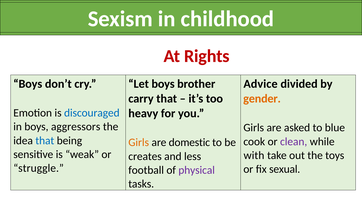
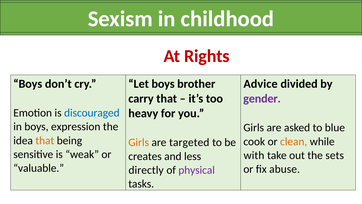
gender colour: orange -> purple (262, 98)
aggressors: aggressors -> expression (76, 127)
that colour: blue -> orange (45, 140)
clean colour: purple -> orange (294, 141)
domestic: domestic -> targeted (189, 142)
toys: toys -> sets (335, 155)
struggle: struggle -> valuable (39, 168)
sexual: sexual -> abuse (285, 169)
football: football -> directly (146, 170)
